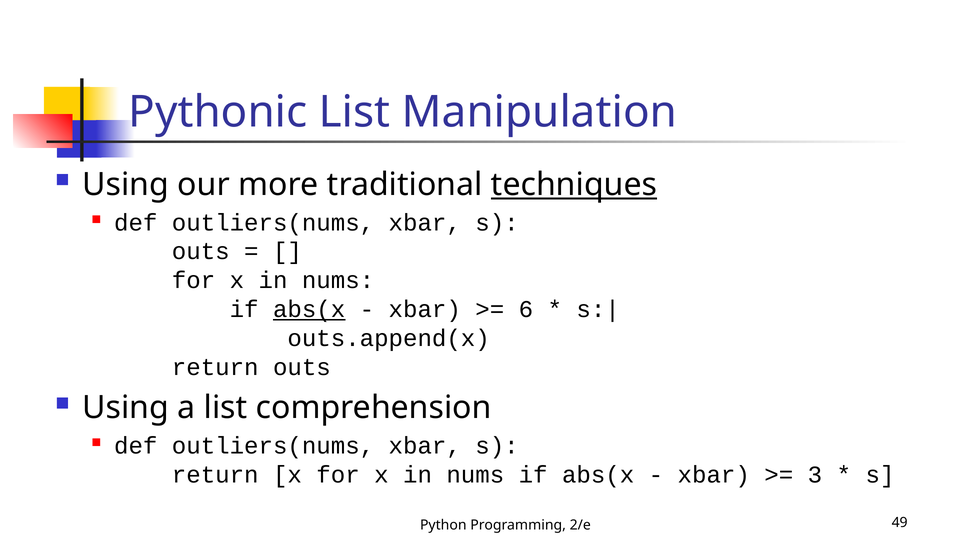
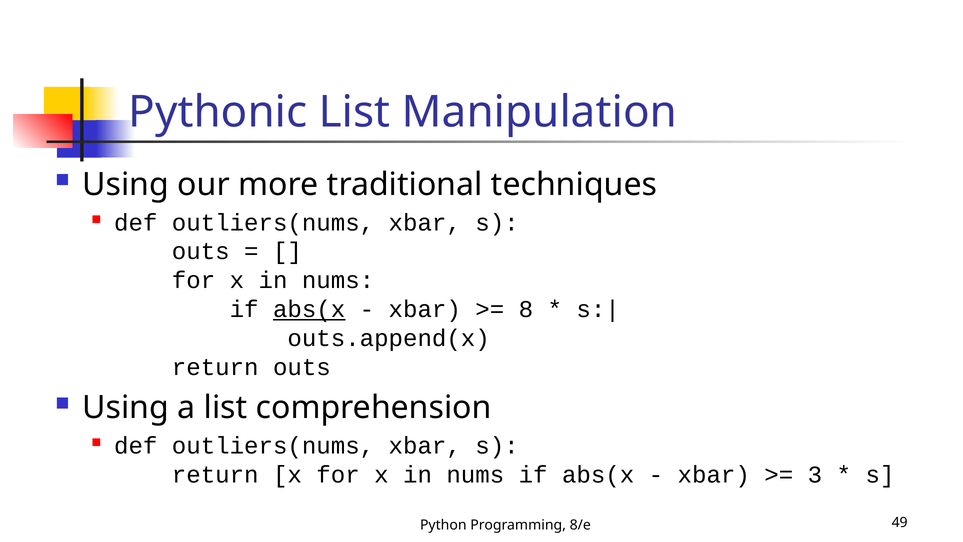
techniques underline: present -> none (574, 184)
6: 6 -> 8 (526, 309)
2/e: 2/e -> 8/e (580, 525)
